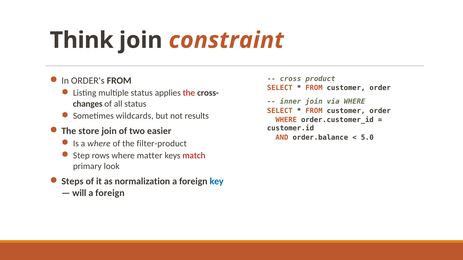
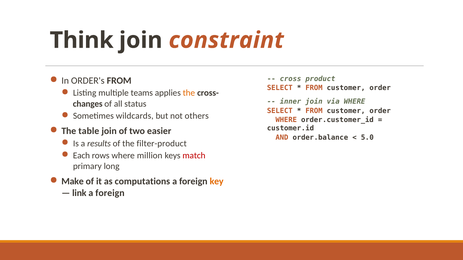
multiple status: status -> teams (142, 93)
the colour: red -> orange (189, 93)
results: results -> others (197, 116)
store: store -> table (89, 131)
a where: where -> results (99, 144)
Step: Step -> Each (81, 156)
matter: matter -> million (150, 156)
look: look -> long (112, 167)
Steps: Steps -> Make (73, 182)
normalization: normalization -> computations (142, 182)
key colour: blue -> orange (217, 182)
will: will -> link (79, 193)
